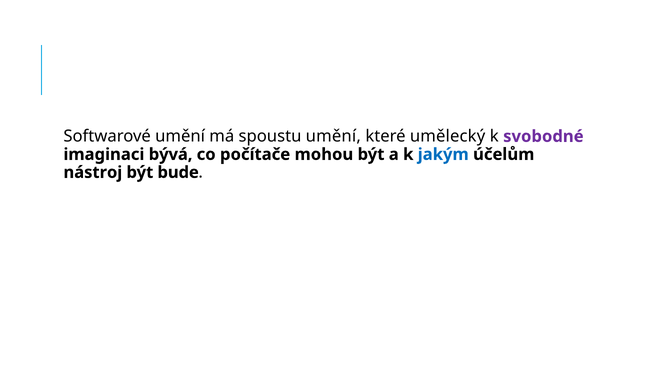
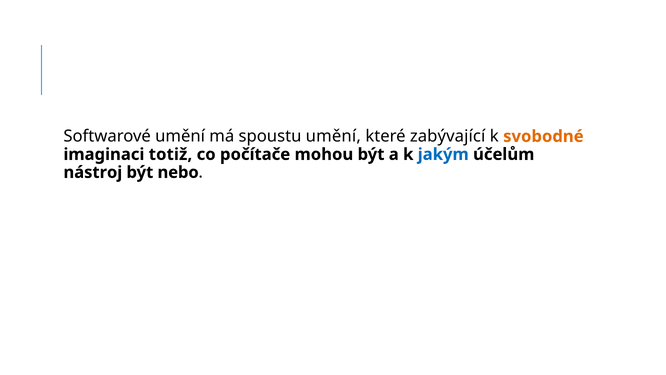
umělecký: umělecký -> zabývající (448, 136)
svobodné colour: purple -> orange (543, 136)
bývá: bývá -> totiž (170, 154)
bude: bude -> nebo (178, 172)
